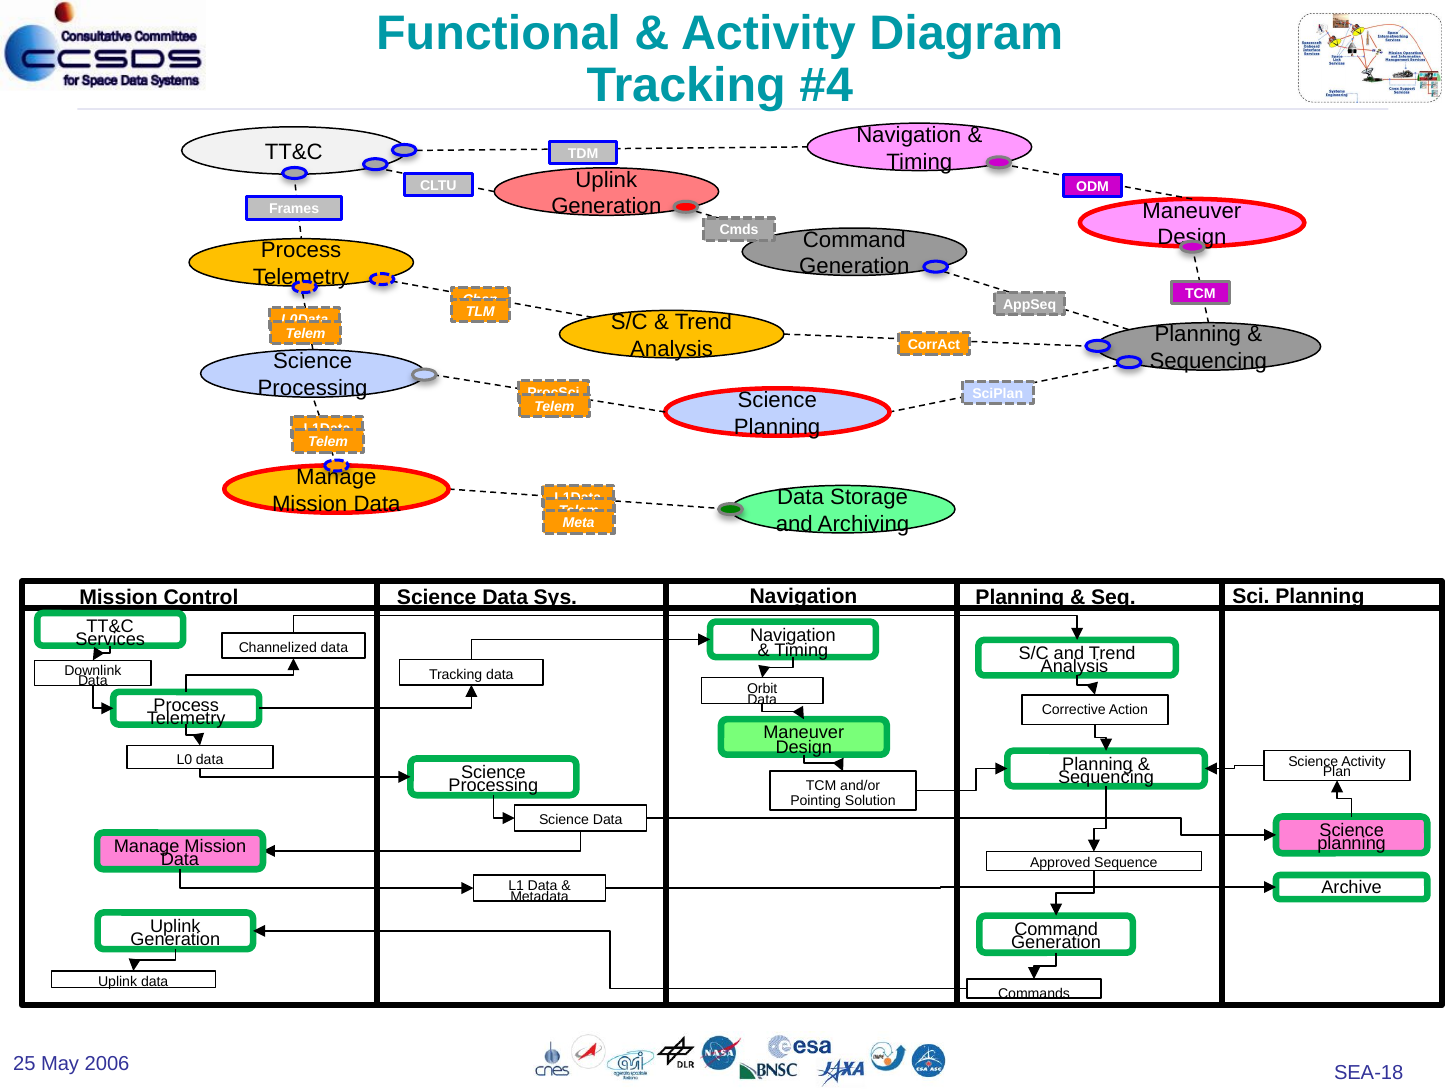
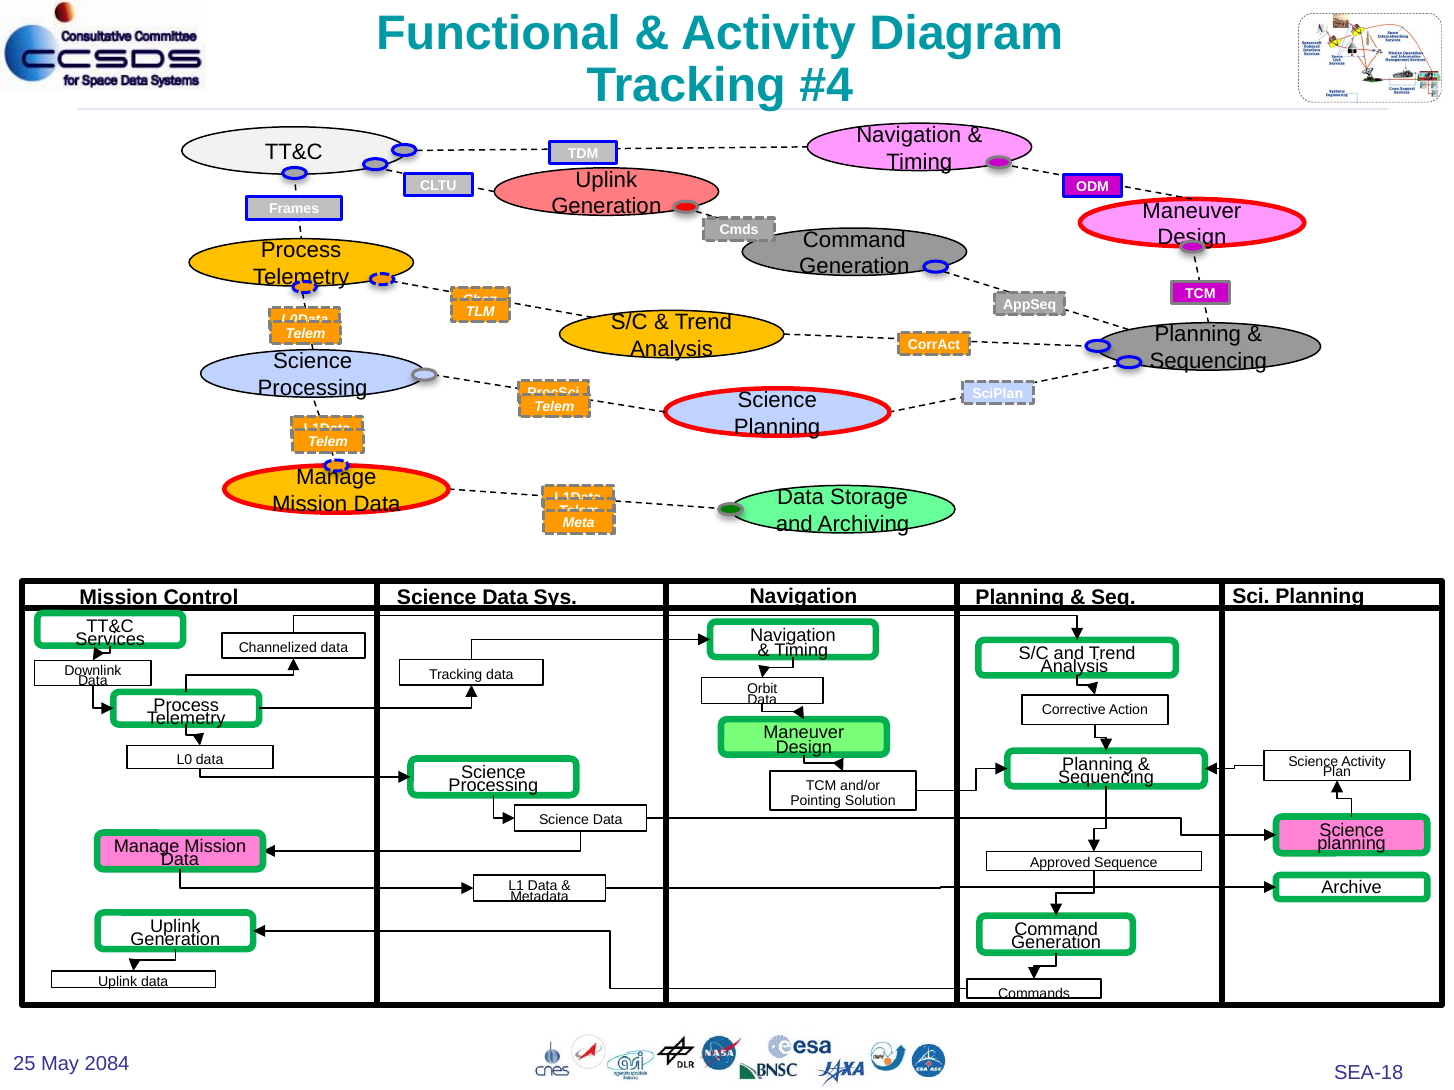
2006: 2006 -> 2084 (107, 1065)
